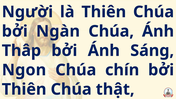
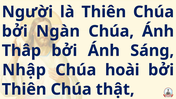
Ngon: Ngon -> Nhập (24, 70)
chín: chín -> hoài (122, 70)
